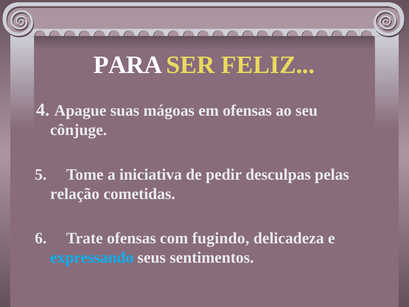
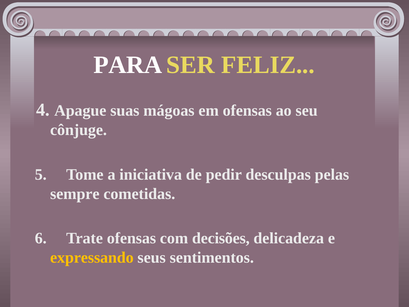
relação: relação -> sempre (75, 194)
fugindo: fugindo -> decisões (221, 238)
expressando colour: light blue -> yellow (92, 257)
